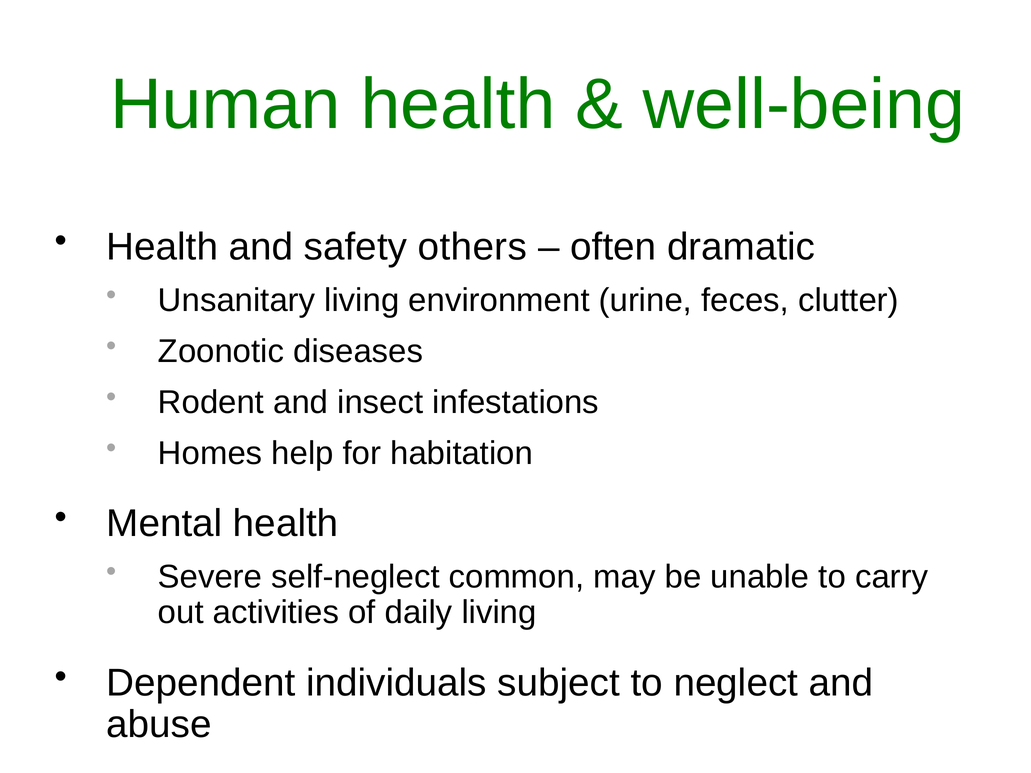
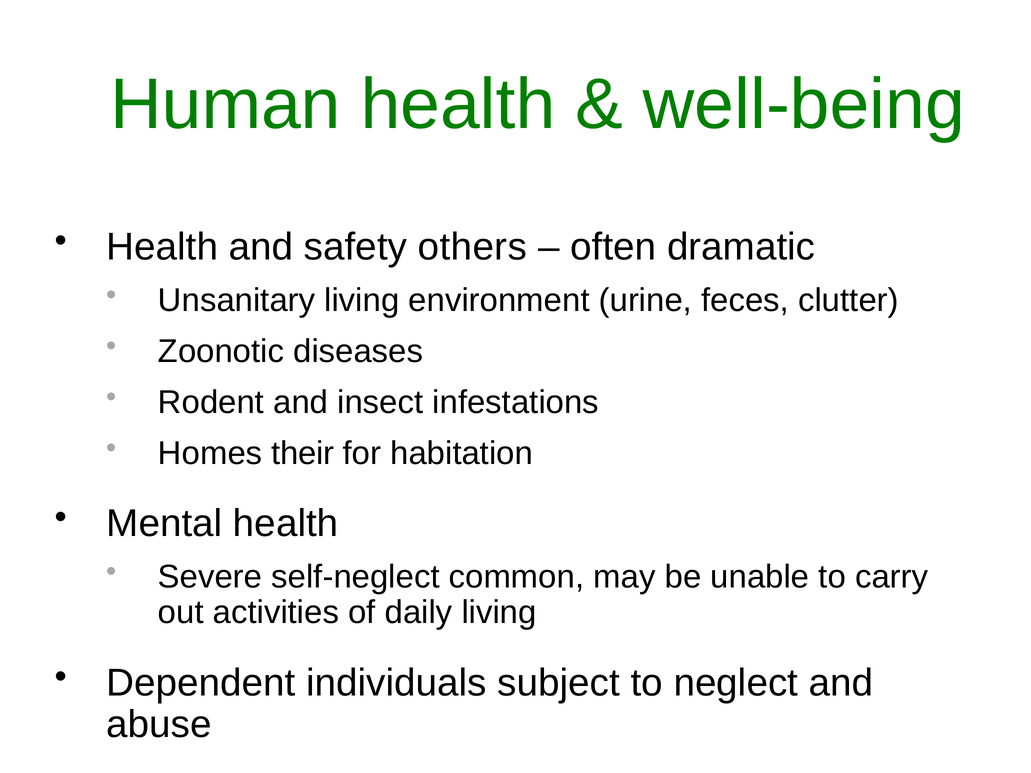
help: help -> their (303, 453)
